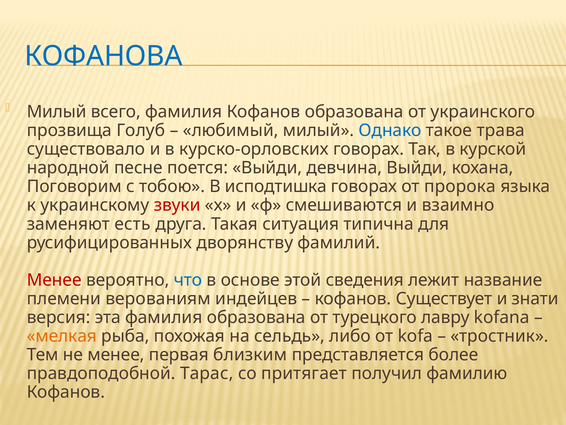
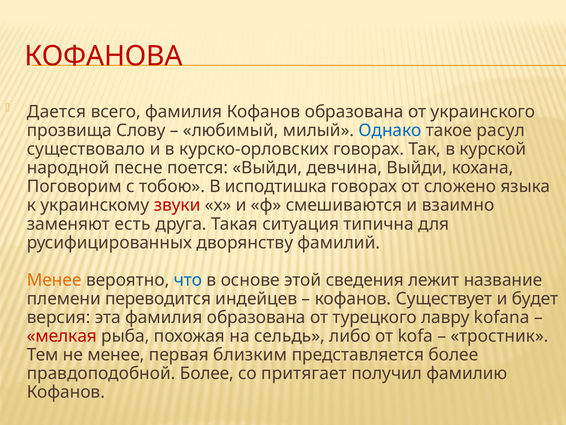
КОФАНОВА colour: blue -> red (103, 56)
Милый: Милый -> Дается (57, 112)
Голуб: Голуб -> Слову (141, 130)
трава: трава -> расул (501, 130)
пророка: пророка -> сложено (460, 186)
Менее colour: red -> orange (54, 280)
верованиям: верованиям -> переводится (158, 298)
знати: знати -> будет (535, 298)
мелкая colour: orange -> red (62, 336)
правдоподобной Тарас: Тарас -> Более (207, 373)
